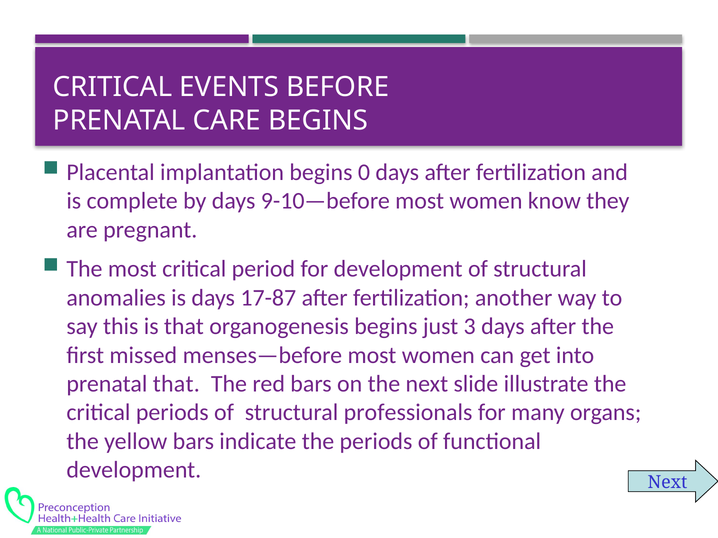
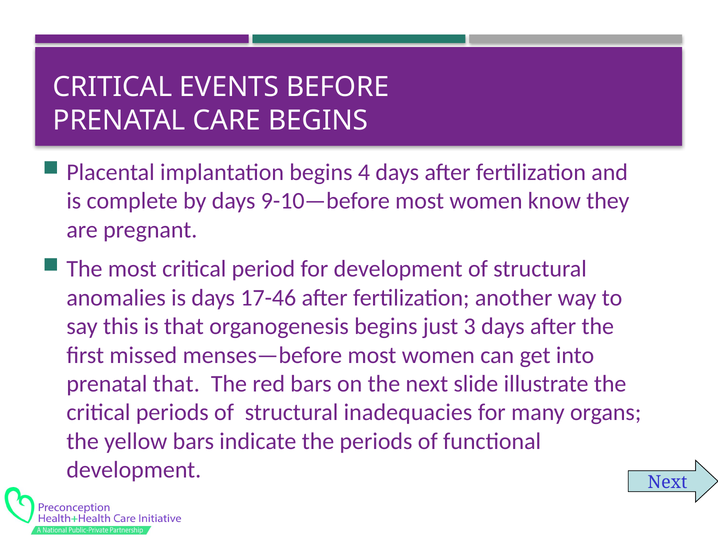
0: 0 -> 4 (364, 172)
17-87: 17-87 -> 17-46 (268, 298)
professionals: professionals -> inadequacies (408, 413)
